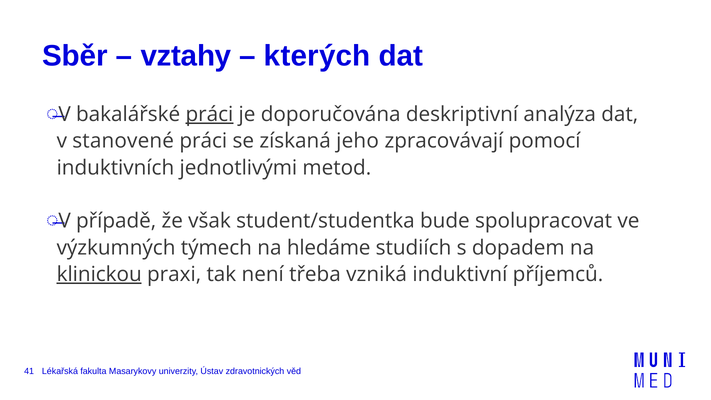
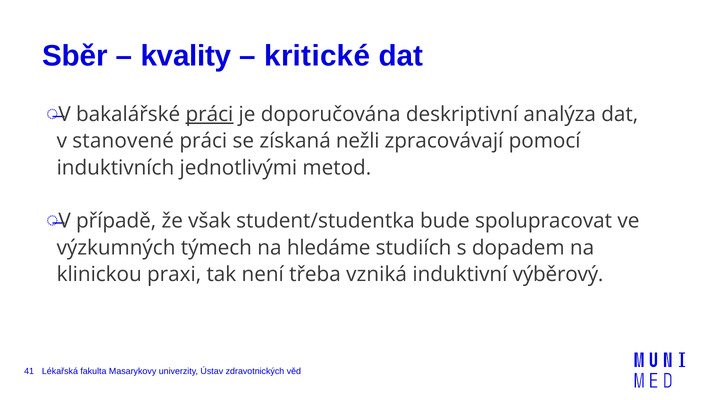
vztahy: vztahy -> kvality (186, 56)
kterých: kterých -> kritické (317, 56)
jeho: jeho -> nežli (358, 141)
klinickou underline: present -> none (99, 274)
příjemců: příjemců -> výběrový (558, 274)
